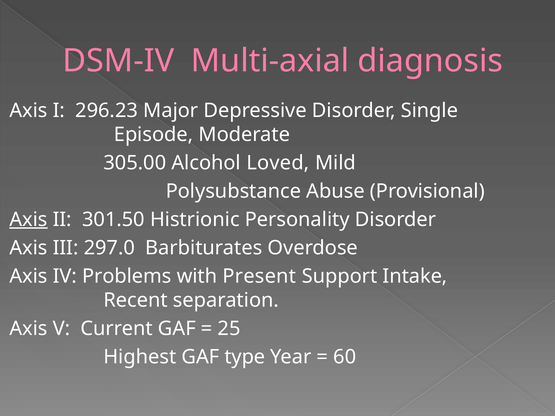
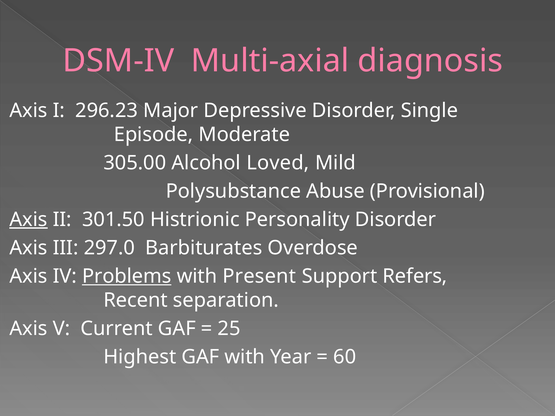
Problems underline: none -> present (127, 276)
Intake: Intake -> Refers (415, 276)
GAF type: type -> with (245, 357)
